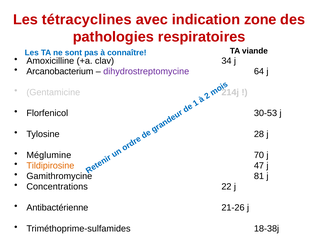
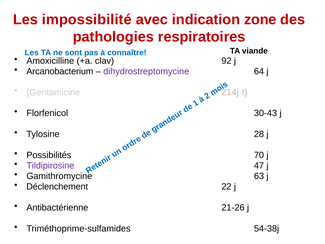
tétracyclines: tétracyclines -> impossibilité (87, 19)
34: 34 -> 92 (226, 61)
30-53: 30-53 -> 30-43 (265, 113)
Méglumine: Méglumine -> Possibilités (49, 155)
Tildipirosine colour: orange -> purple (50, 166)
81: 81 -> 63 (259, 176)
Concentrations: Concentrations -> Déclenchement (57, 186)
18-38j: 18-38j -> 54-38j (267, 228)
